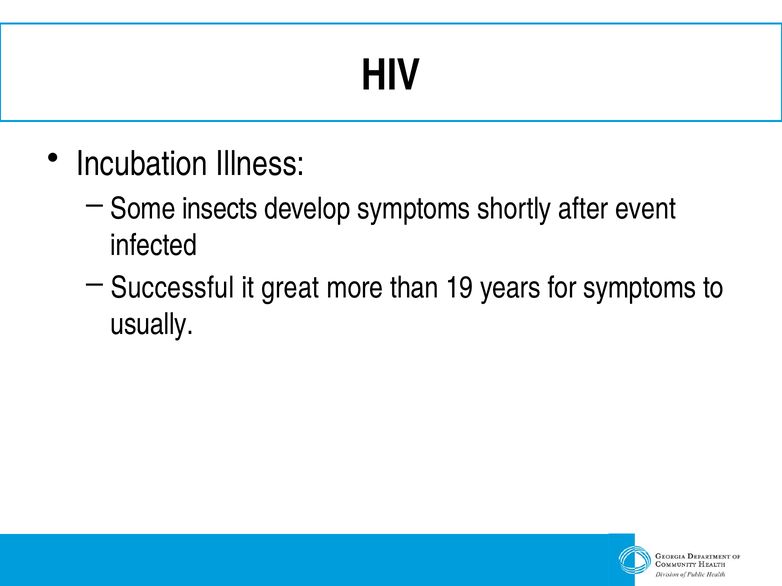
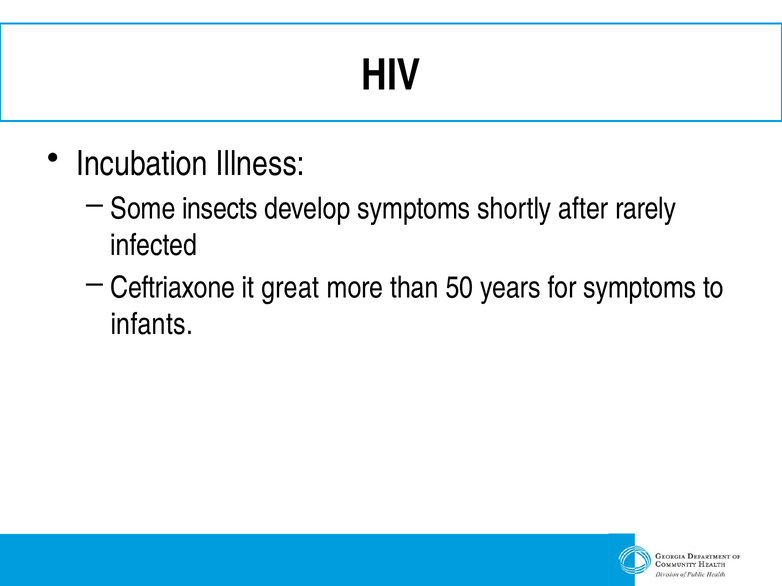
event: event -> rarely (646, 209)
Successful: Successful -> Ceftriaxone (173, 288)
19: 19 -> 50 (459, 288)
usually: usually -> infants (152, 325)
